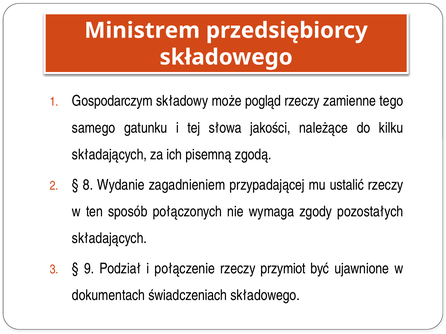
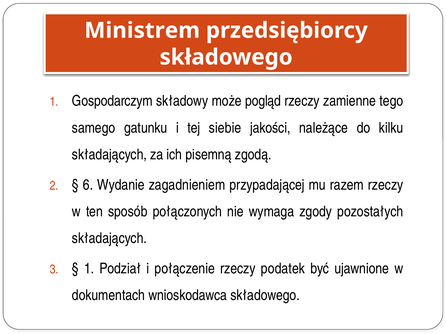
słowa: słowa -> siebie (225, 128)
8: 8 -> 6 (88, 185)
ustalić: ustalić -> razem (347, 185)
9: 9 -> 1 (89, 269)
przymiot: przymiot -> podatek (283, 269)
świadczeniach: świadczeniach -> wnioskodawca (188, 296)
